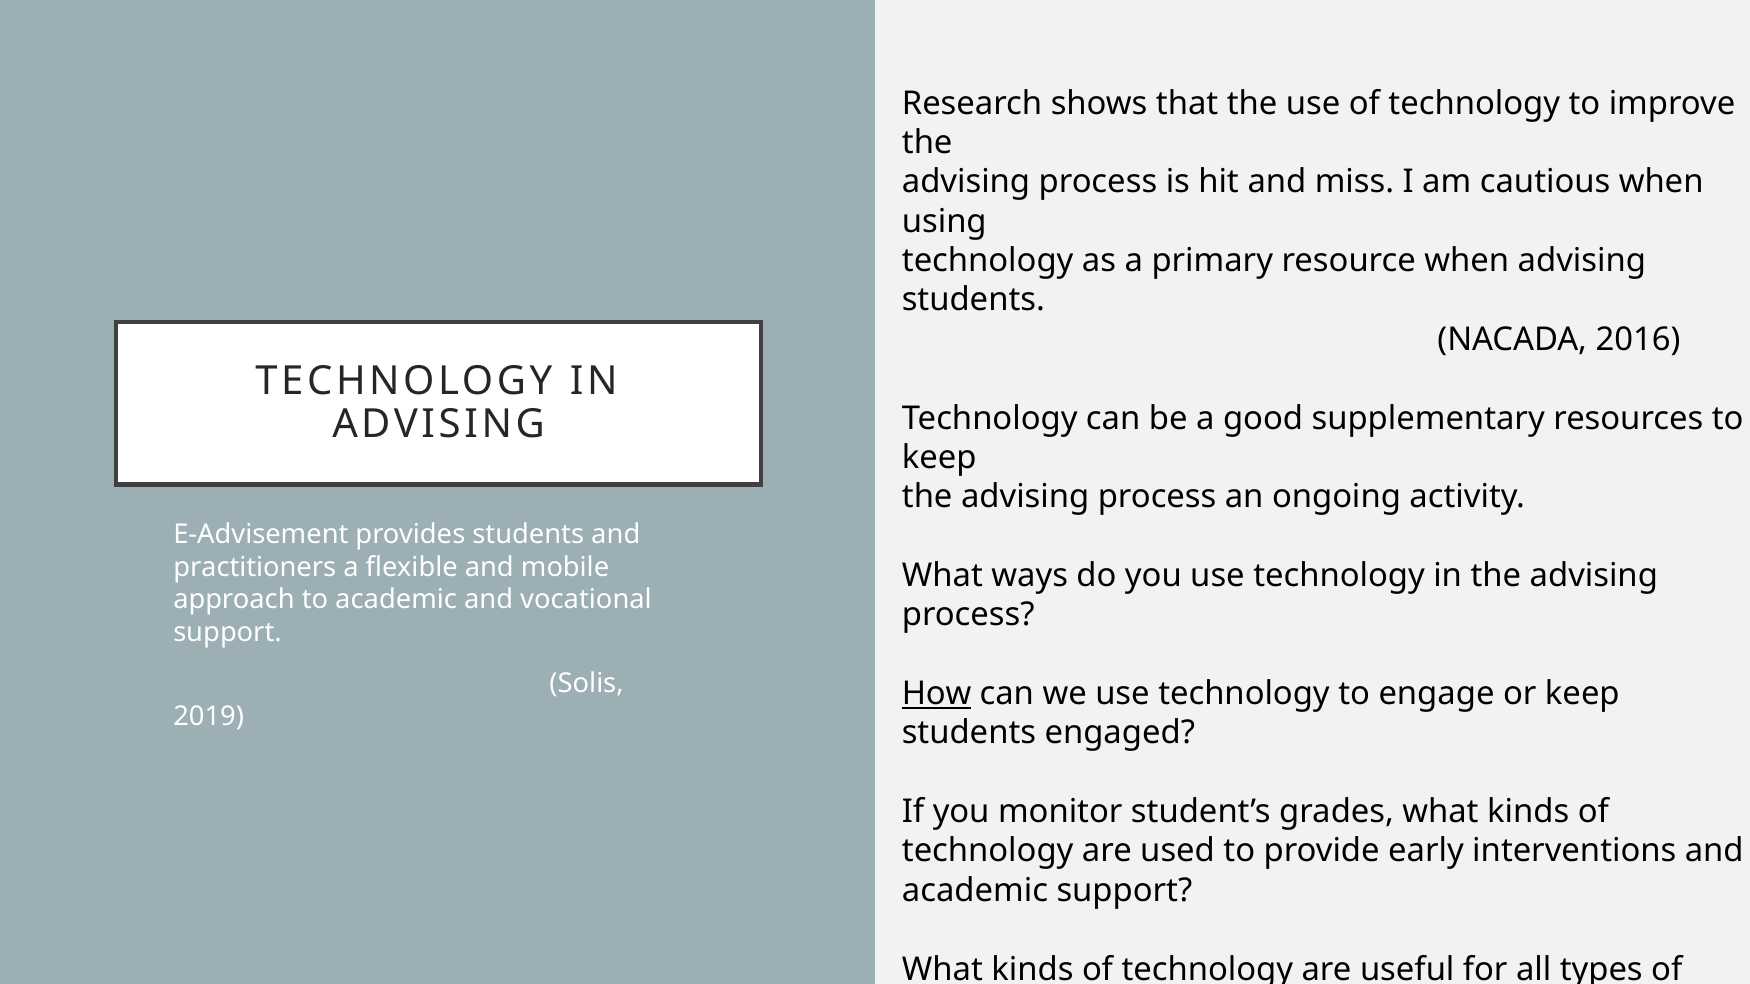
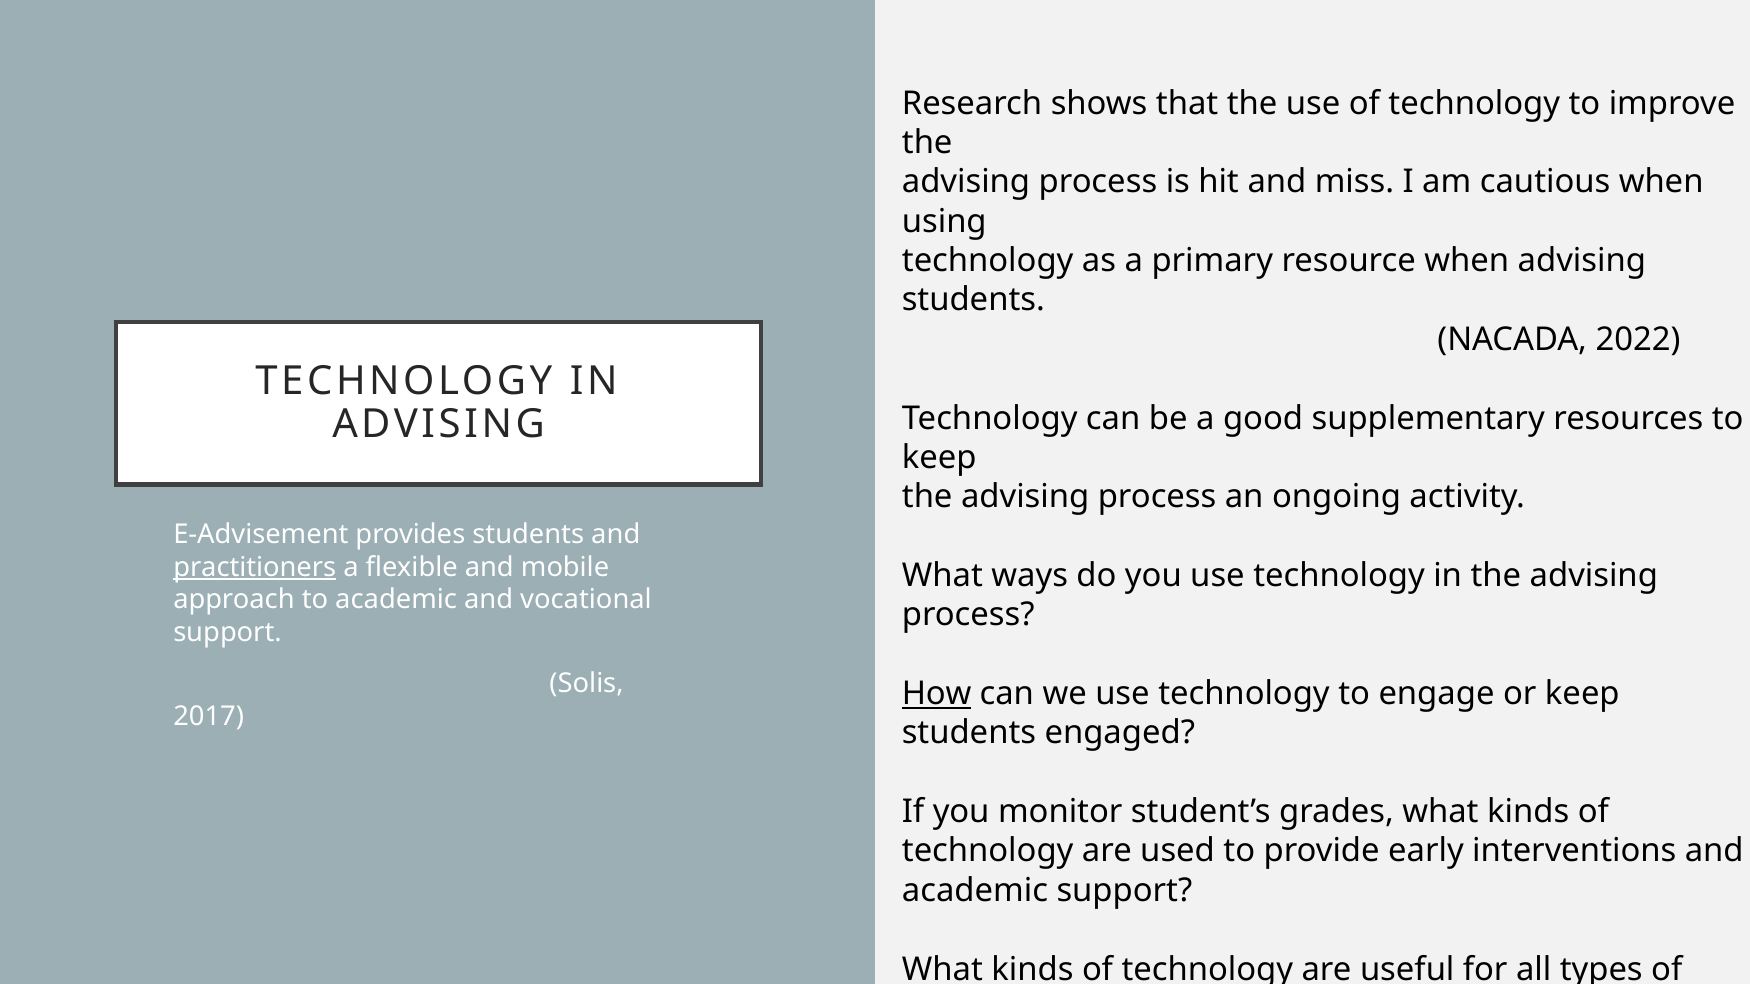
2016: 2016 -> 2022 (1638, 340)
practitioners underline: none -> present (255, 567)
2019: 2019 -> 2017 (209, 717)
